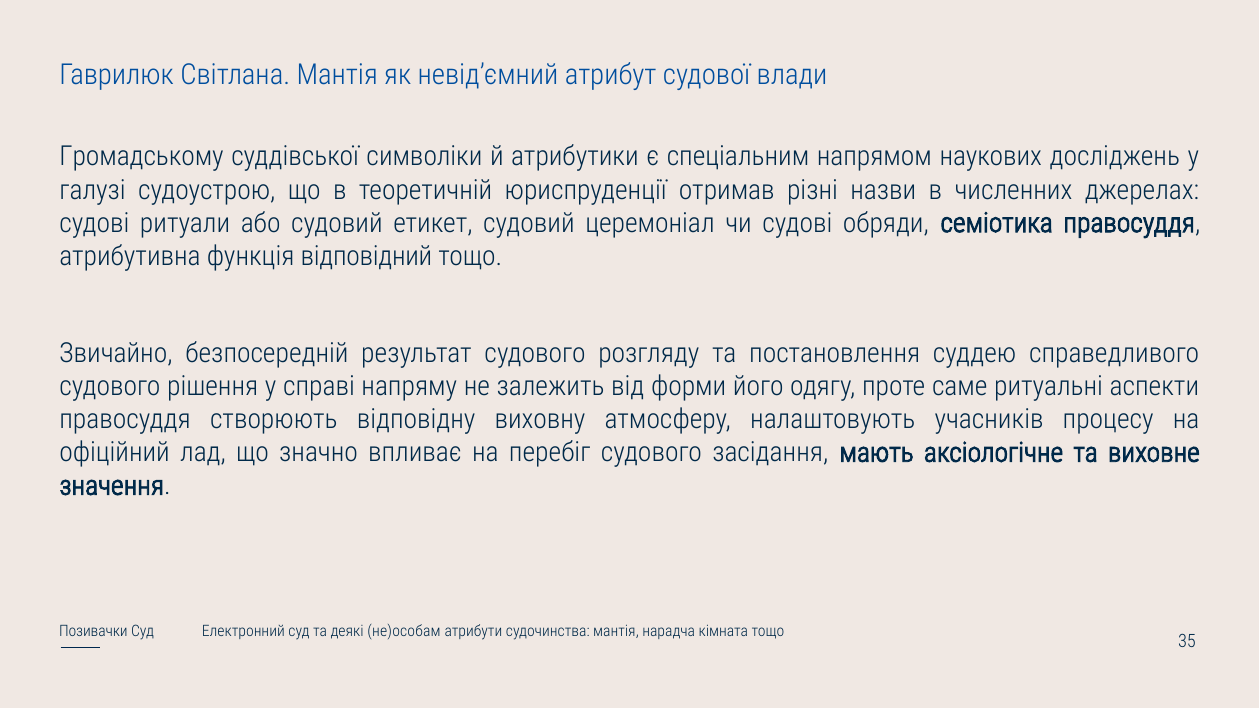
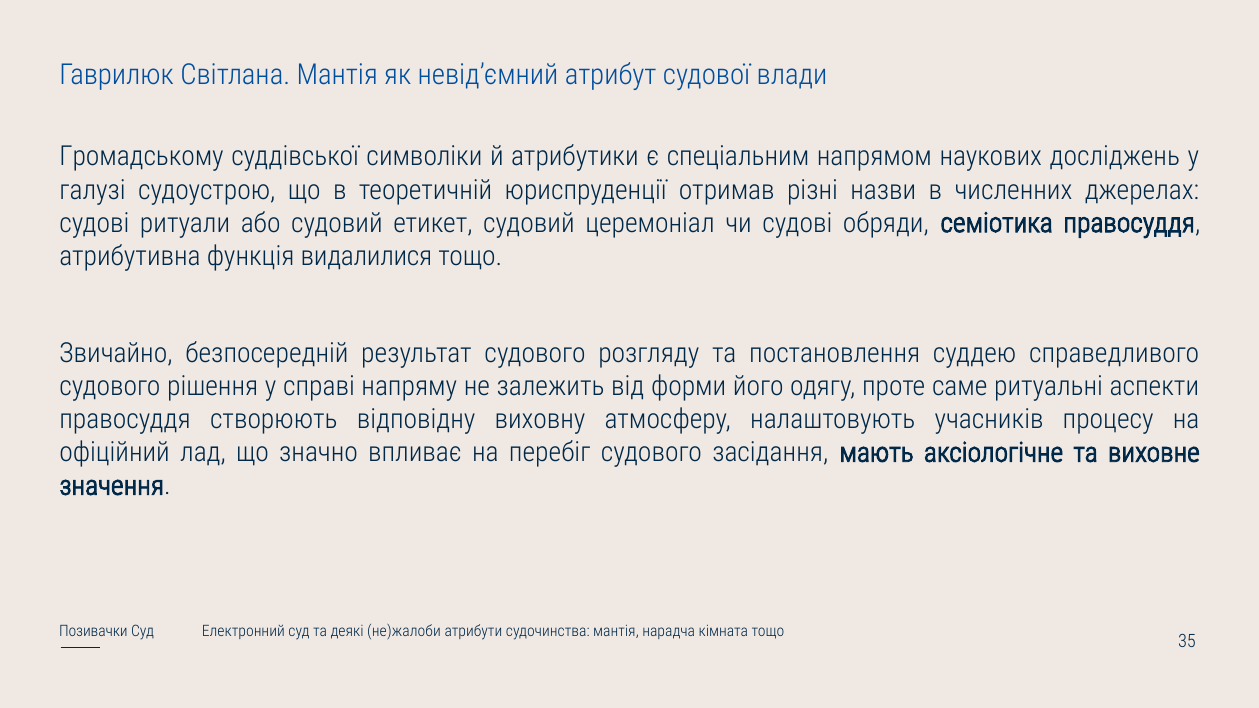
відповідний: відповідний -> видалилися (366, 256)
не)особам: не)особам -> не)жалоби (404, 632)
